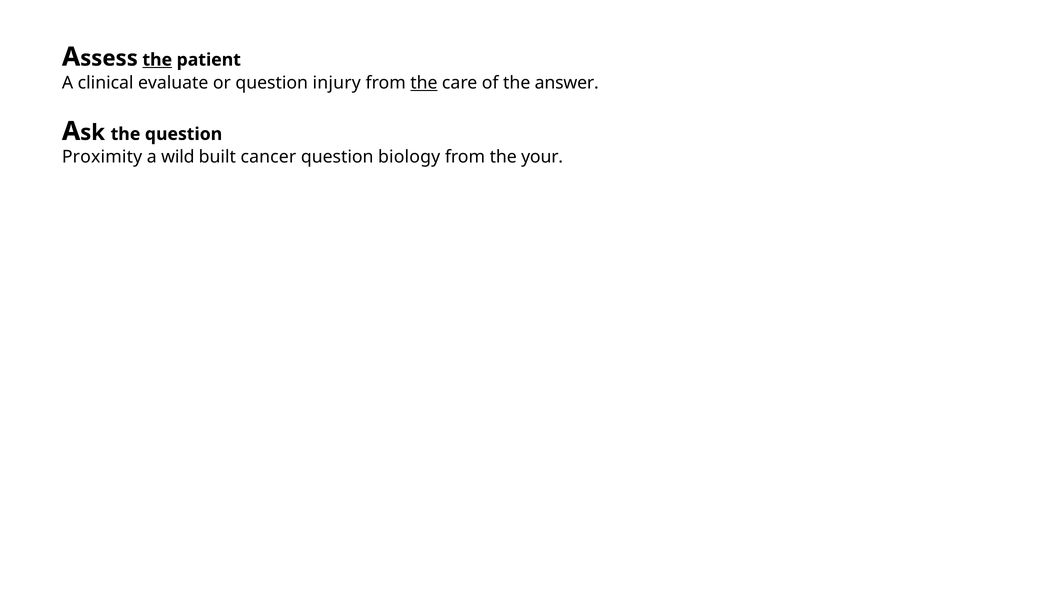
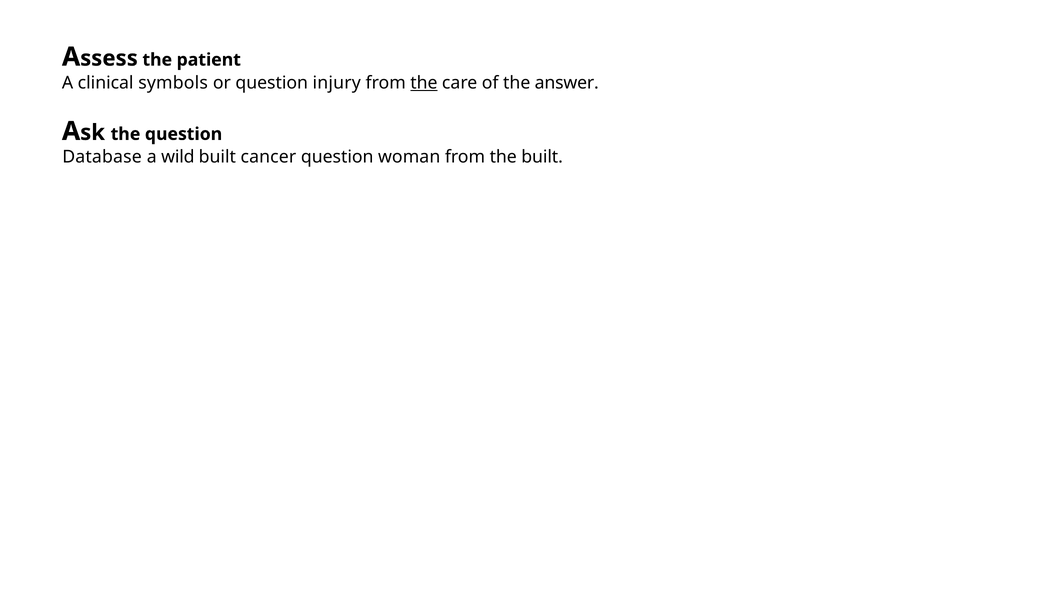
the underline: present -> none (157, 60)
evaluate: evaluate -> symbols (173, 83)
Proximity: Proximity -> Database (102, 157)
biology: biology -> woman (409, 157)
the your: your -> built (542, 157)
